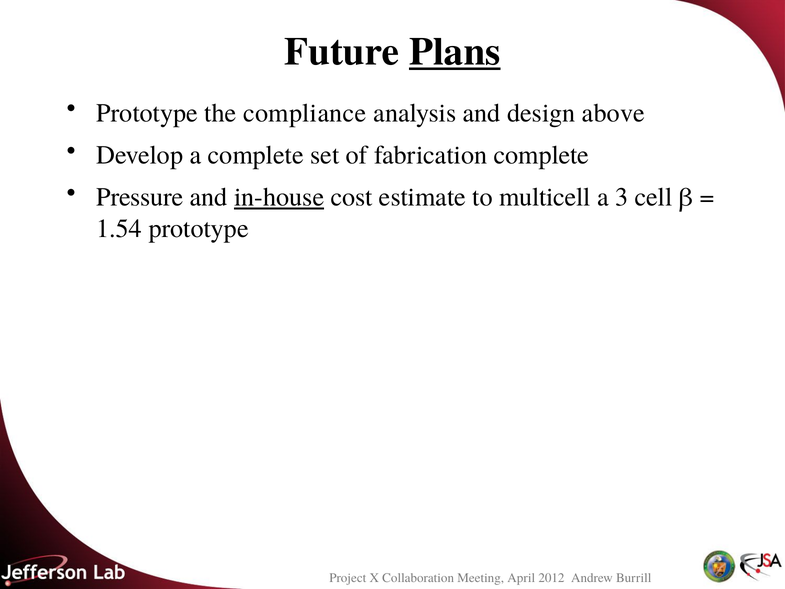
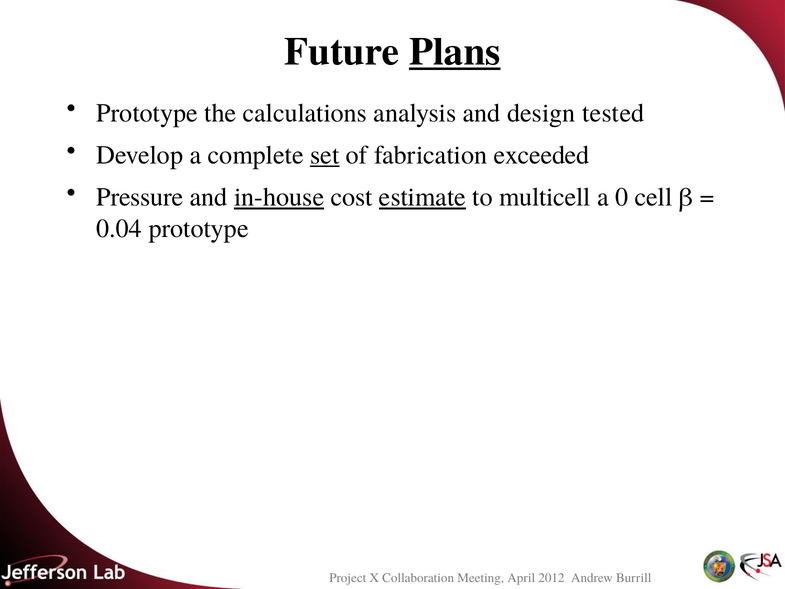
compliance: compliance -> calculations (305, 113)
above: above -> tested (613, 113)
set underline: none -> present (325, 155)
fabrication complete: complete -> exceeded (542, 155)
estimate underline: none -> present (422, 197)
3: 3 -> 0 (622, 197)
1.54: 1.54 -> 0.04 (119, 229)
